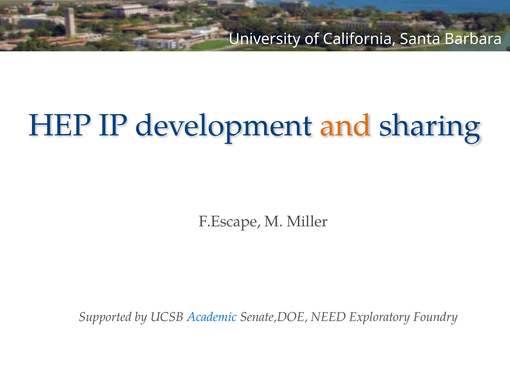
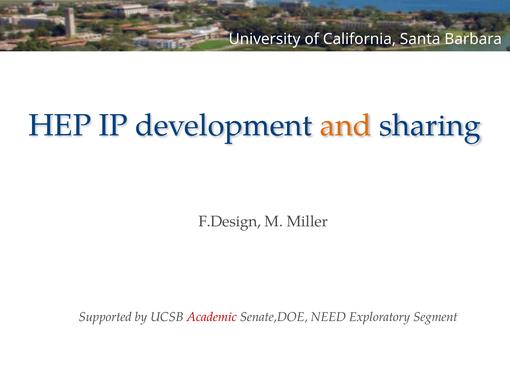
F.Escape: F.Escape -> F.Design (230, 221)
Academic colour: blue -> red (212, 316)
Foundry: Foundry -> Segment (436, 316)
